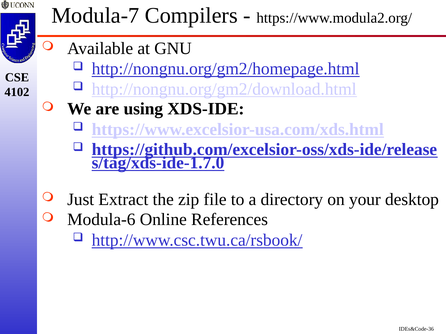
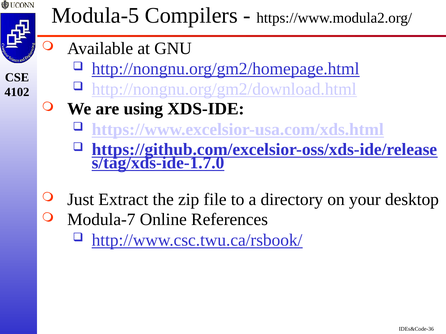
Modula-7: Modula-7 -> Modula-5 (95, 15)
Modula-6: Modula-6 -> Modula-7 (101, 220)
